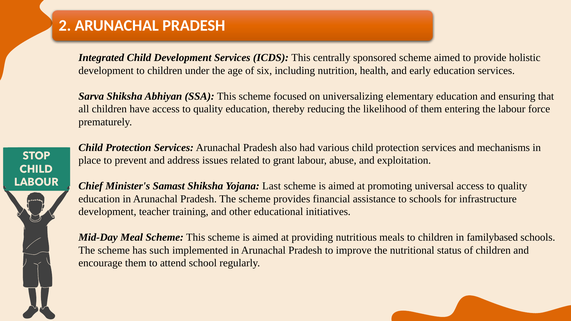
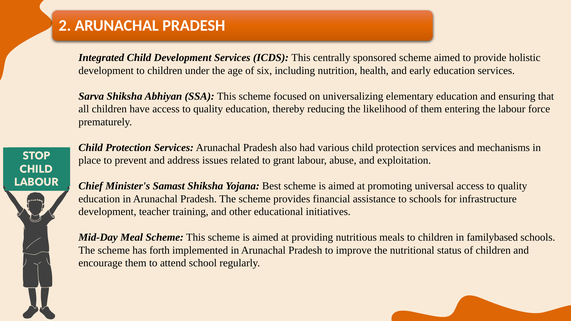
Last: Last -> Best (272, 186)
such: such -> forth (160, 250)
